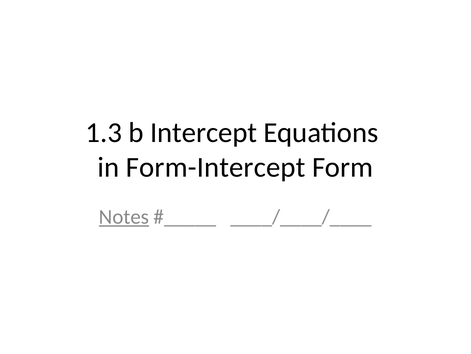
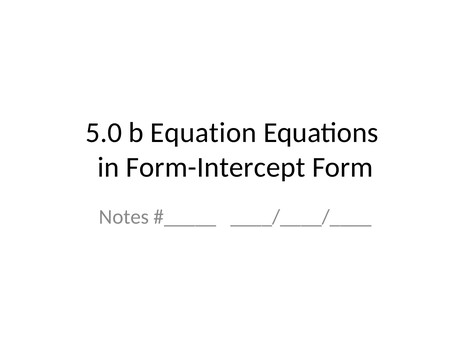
1.3: 1.3 -> 5.0 (104, 132)
Intercept: Intercept -> Equation (203, 132)
Notes underline: present -> none (124, 217)
